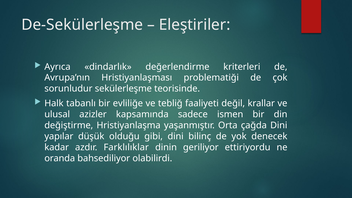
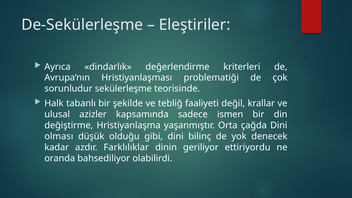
evliliğe: evliliğe -> şekilde (128, 103)
yapılar: yapılar -> olması (59, 136)
